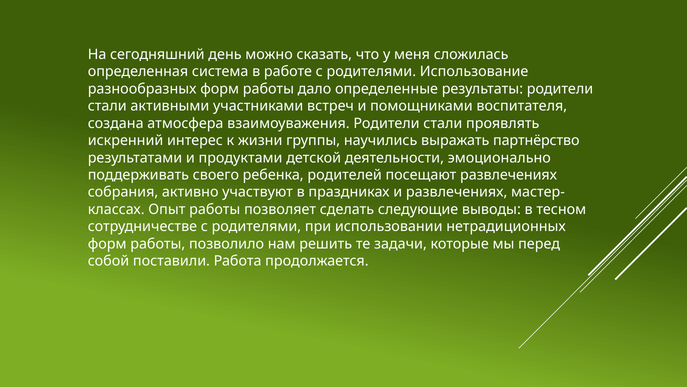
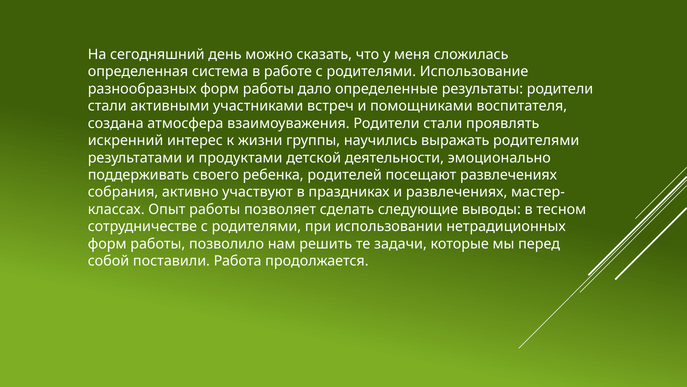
выражать партнёрство: партнёрство -> родителями (536, 140)
